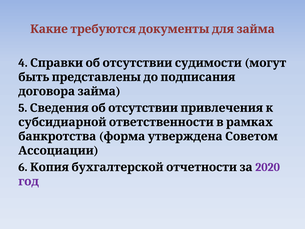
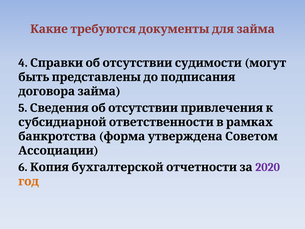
год colour: purple -> orange (29, 181)
